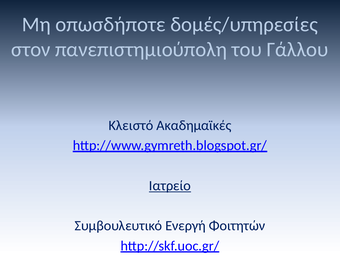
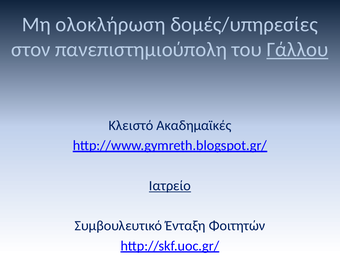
οπωσδήποτε: οπωσδήποτε -> ολοκλήρωση (110, 25)
Γάλλου underline: none -> present (297, 50)
Ενεργή: Ενεργή -> Ένταξη (185, 226)
